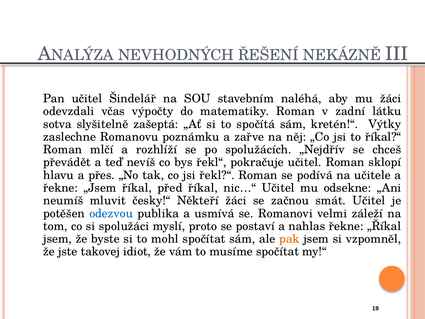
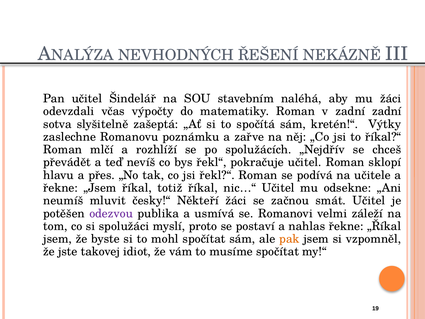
zadní látku: látku -> zadní (387, 111)
před: před -> totiž (170, 188)
odezvou colour: blue -> purple (111, 213)
